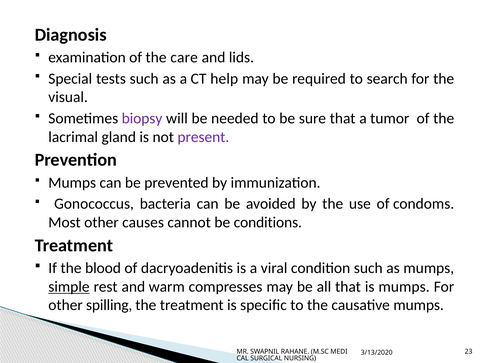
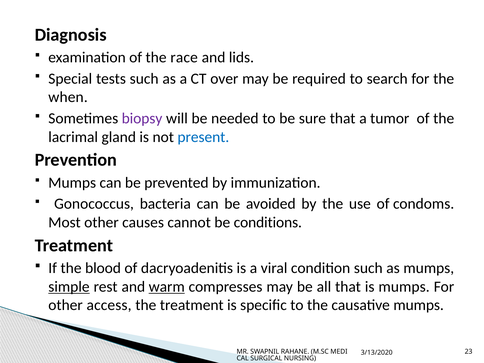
care: care -> race (184, 57)
help: help -> over (224, 79)
visual: visual -> when (68, 97)
present colour: purple -> blue (203, 137)
warm underline: none -> present (167, 287)
spilling: spilling -> access (109, 305)
